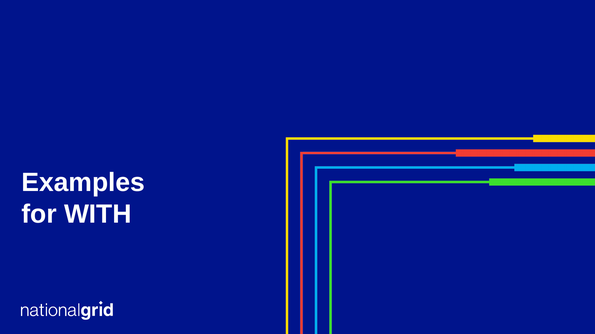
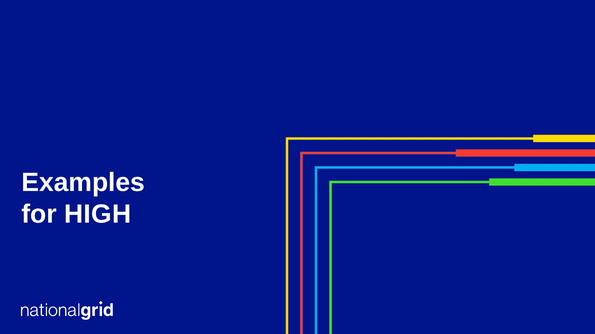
WITH: WITH -> HIGH (98, 214)
